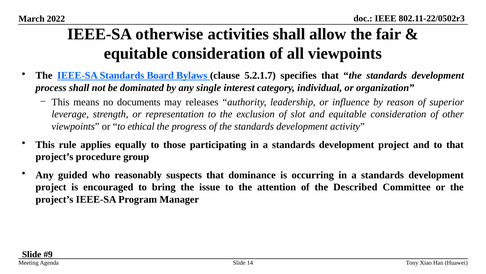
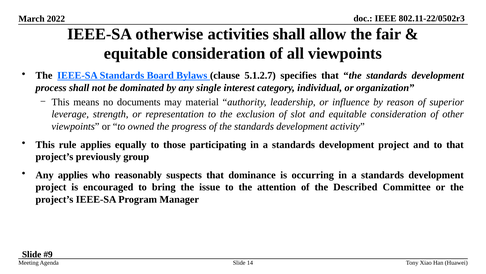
5.2.1.7: 5.2.1.7 -> 5.1.2.7 (260, 75)
releases: releases -> material (202, 102)
ethical: ethical -> owned (141, 126)
procedure: procedure -> previously (98, 156)
Any guided: guided -> applies (73, 175)
